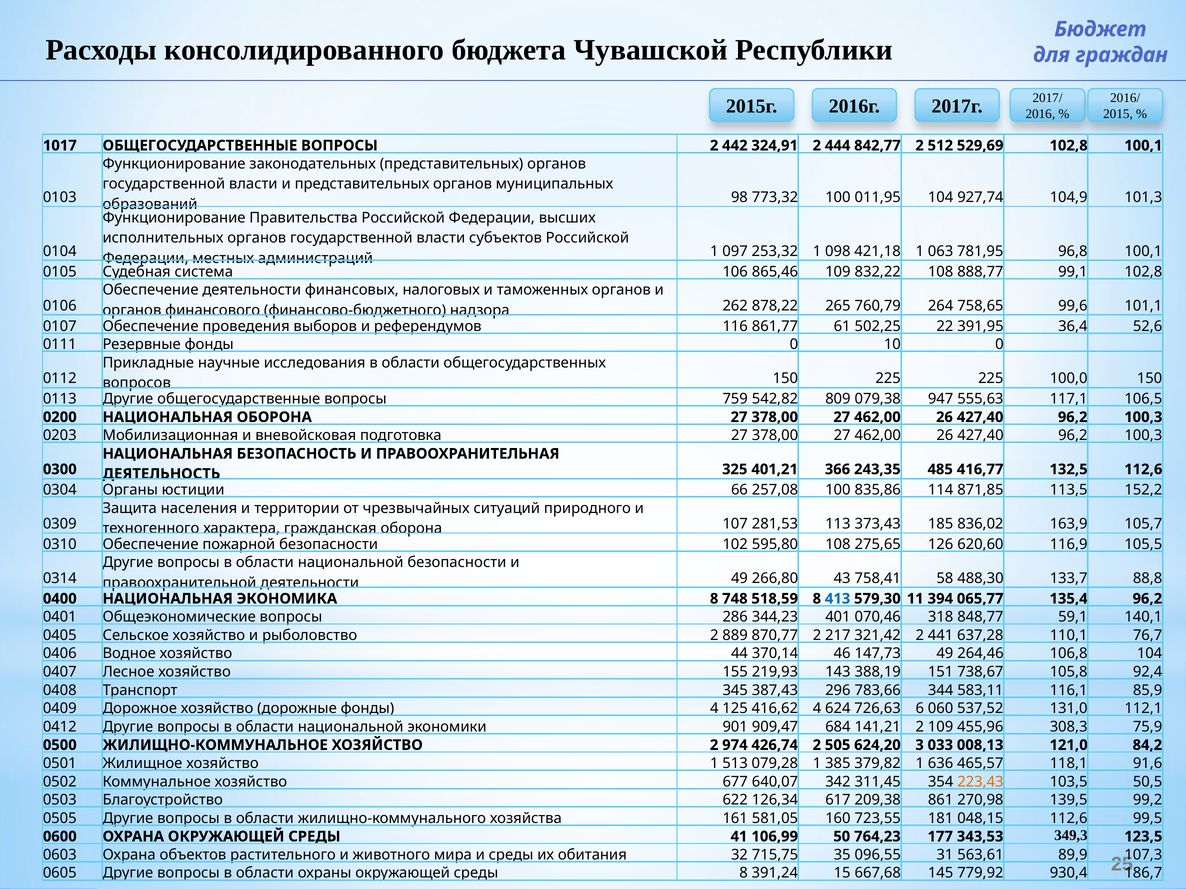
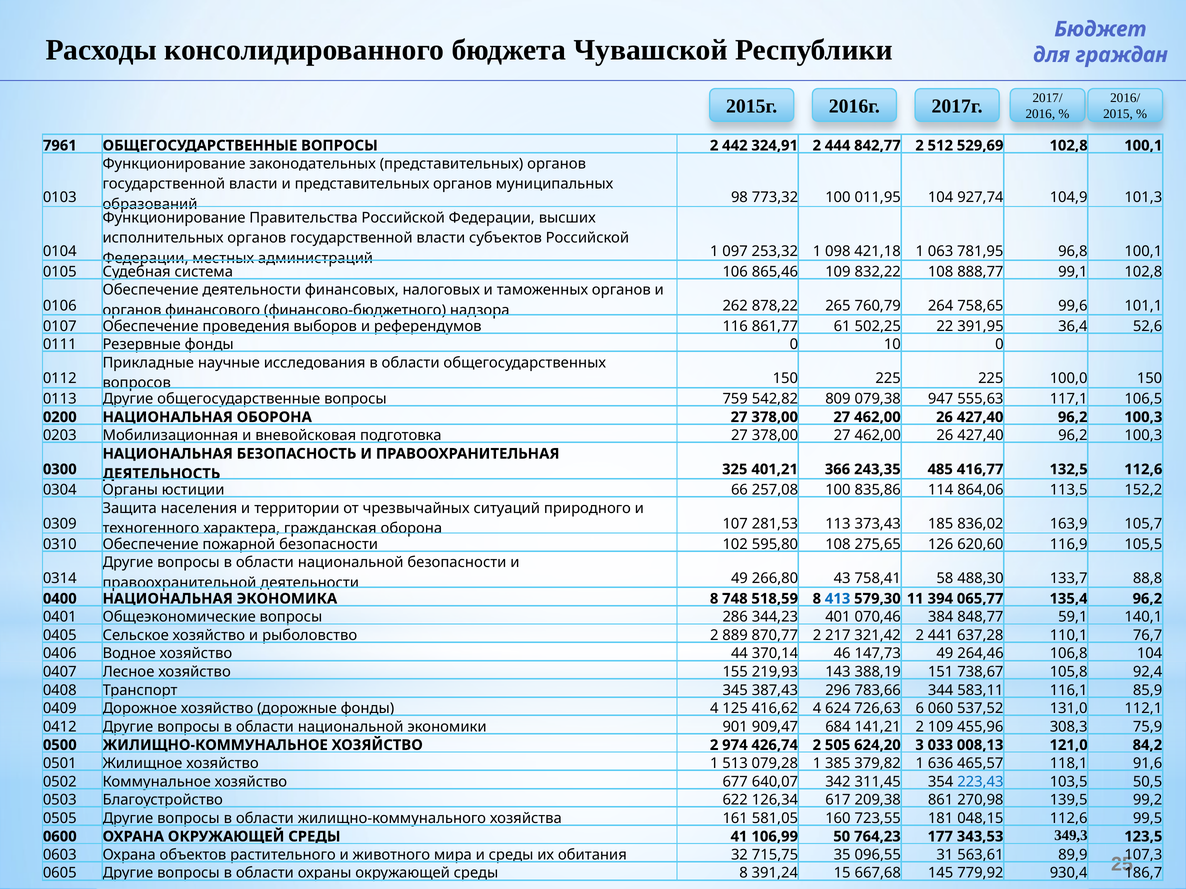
1017: 1017 -> 7961 (60, 146)
871,85: 871,85 -> 864,06 (980, 490)
318: 318 -> 384 (941, 617)
223,43 colour: orange -> blue (980, 782)
